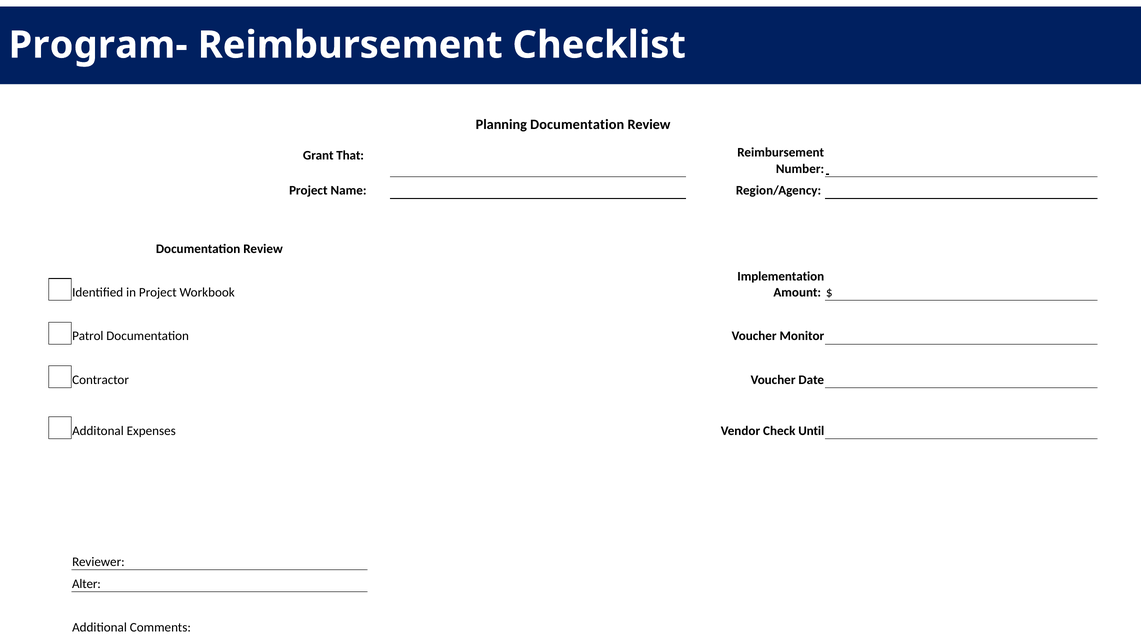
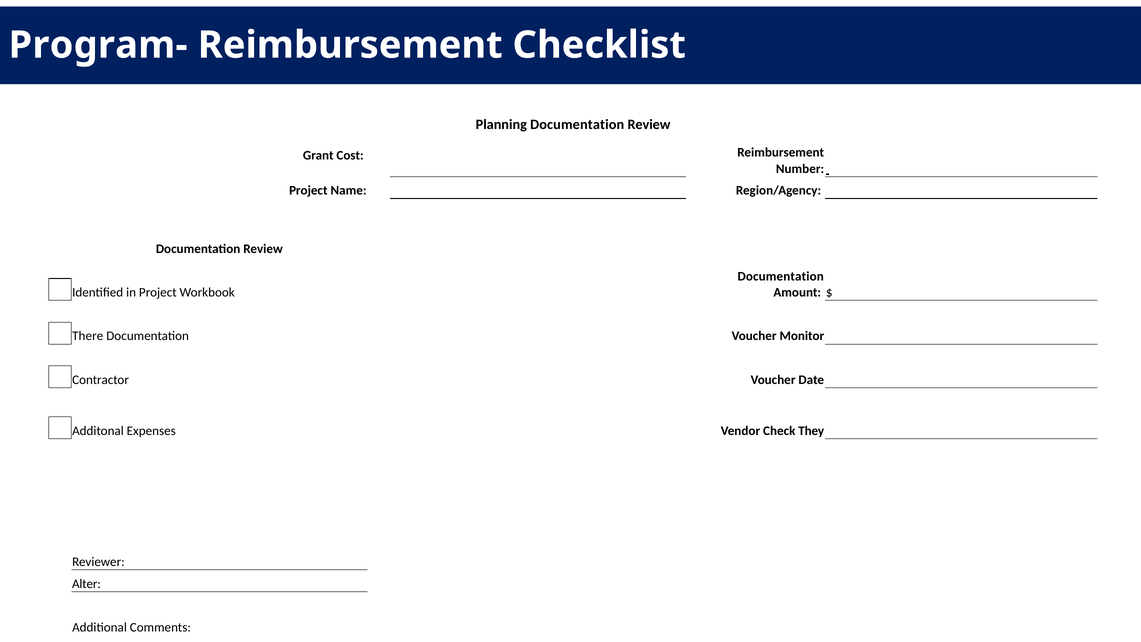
That: That -> Cost (350, 155)
Implementation: Implementation -> Documentation (781, 276)
Patrol: Patrol -> There (88, 336)
Until: Until -> They (811, 431)
